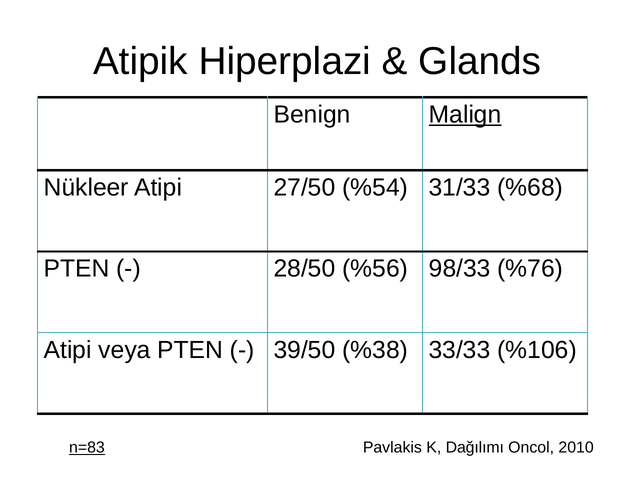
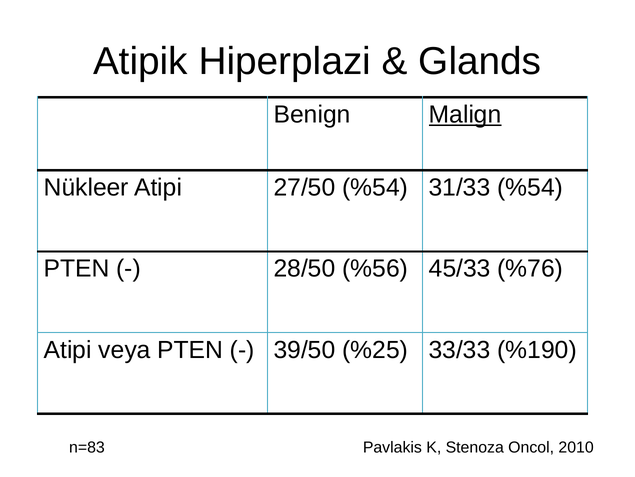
31/33 %68: %68 -> %54 (530, 187)
98/33: 98/33 -> 45/33 (460, 268)
%38: %38 -> %25 (375, 349)
%106: %106 -> %190 (537, 349)
n=83 underline: present -> none (87, 447)
Dağılımı: Dağılımı -> Stenoza (475, 447)
